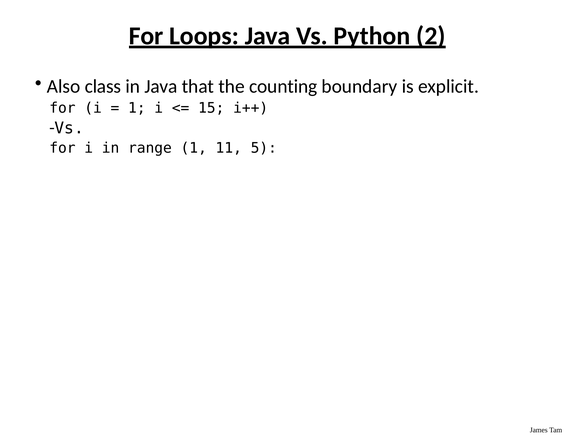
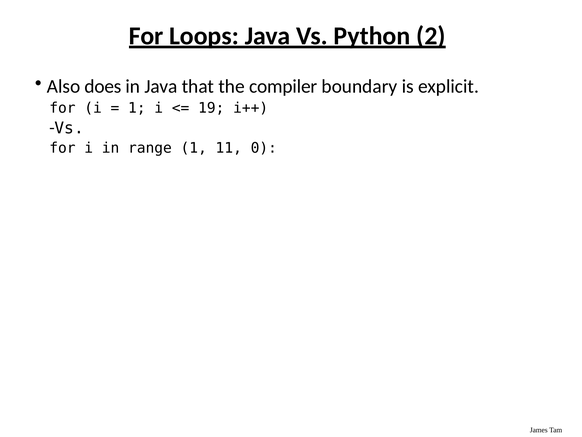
class: class -> does (103, 86)
counting: counting -> compiler (283, 86)
15: 15 -> 19 (211, 108)
5: 5 -> 0 (264, 148)
